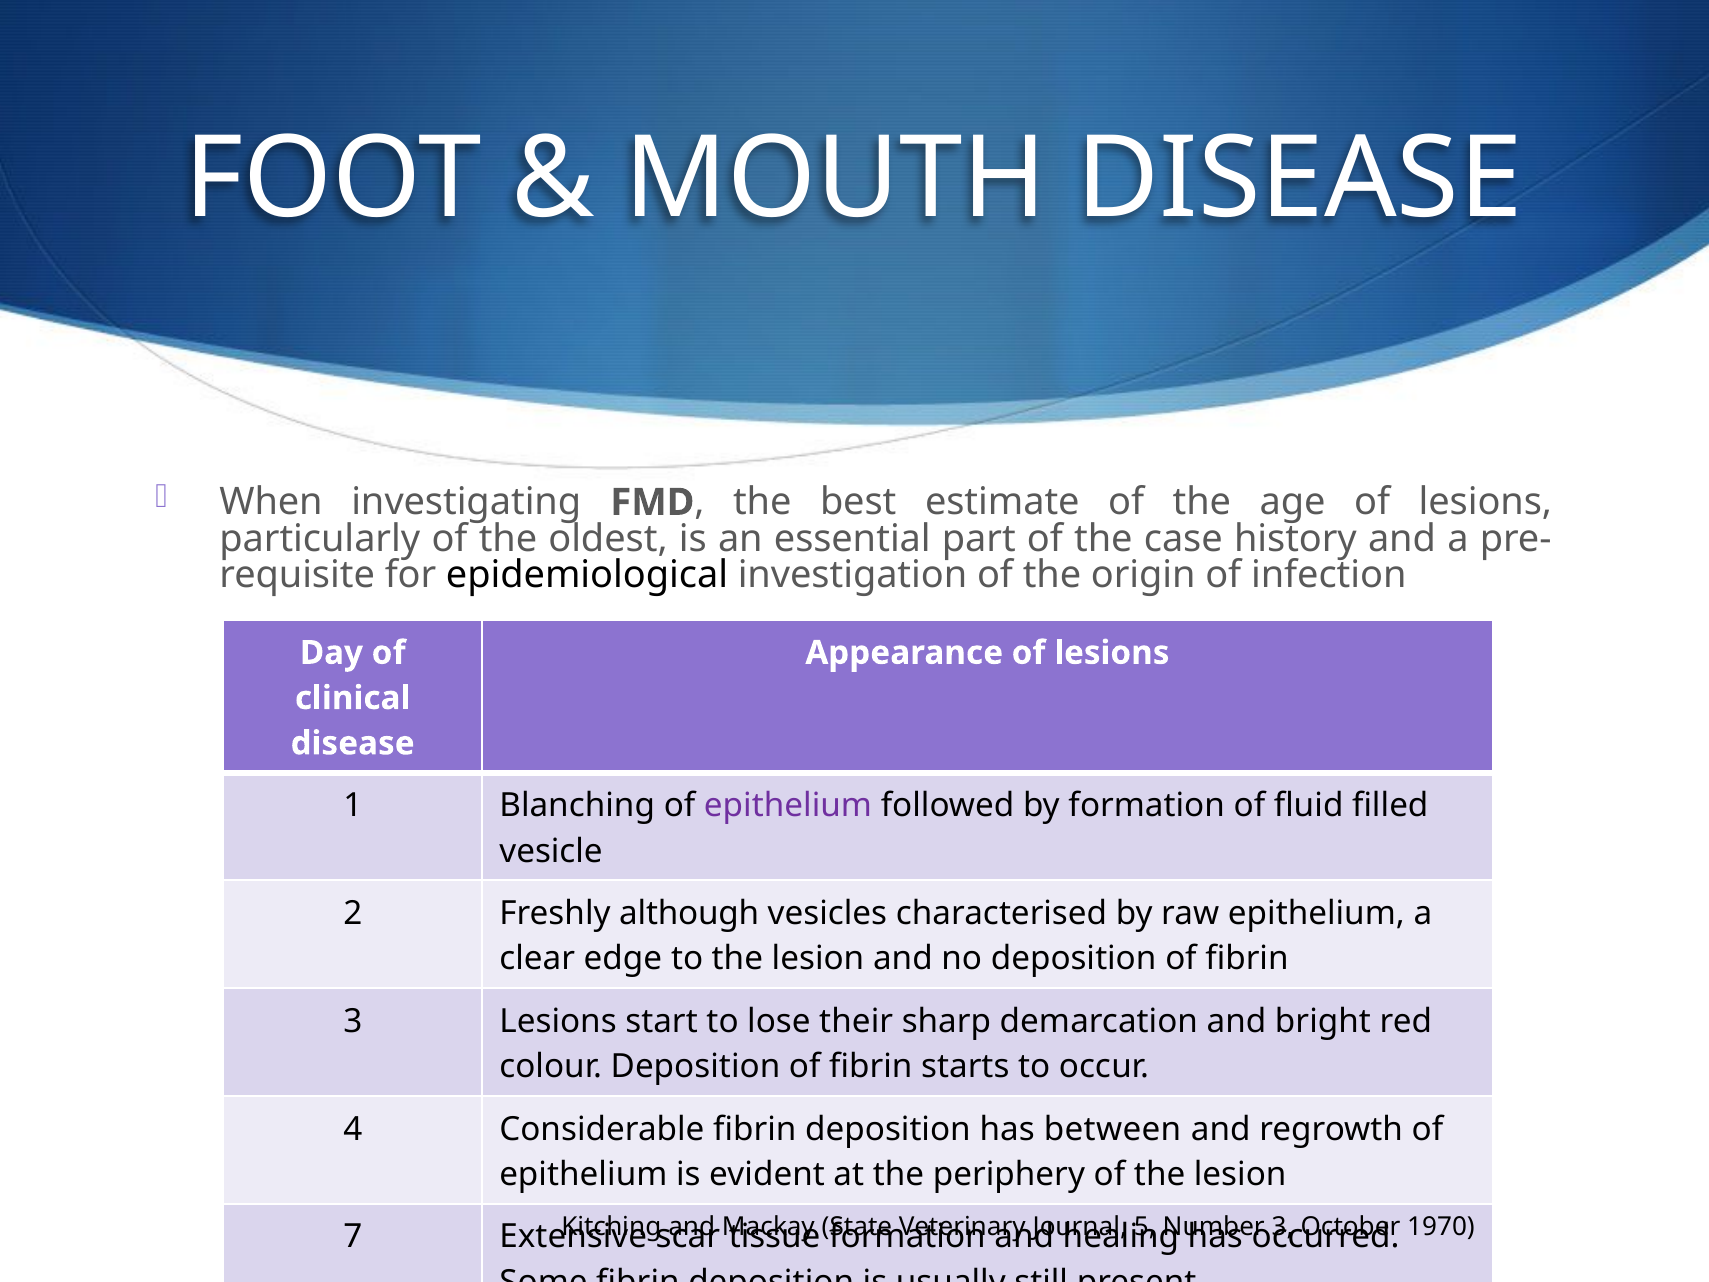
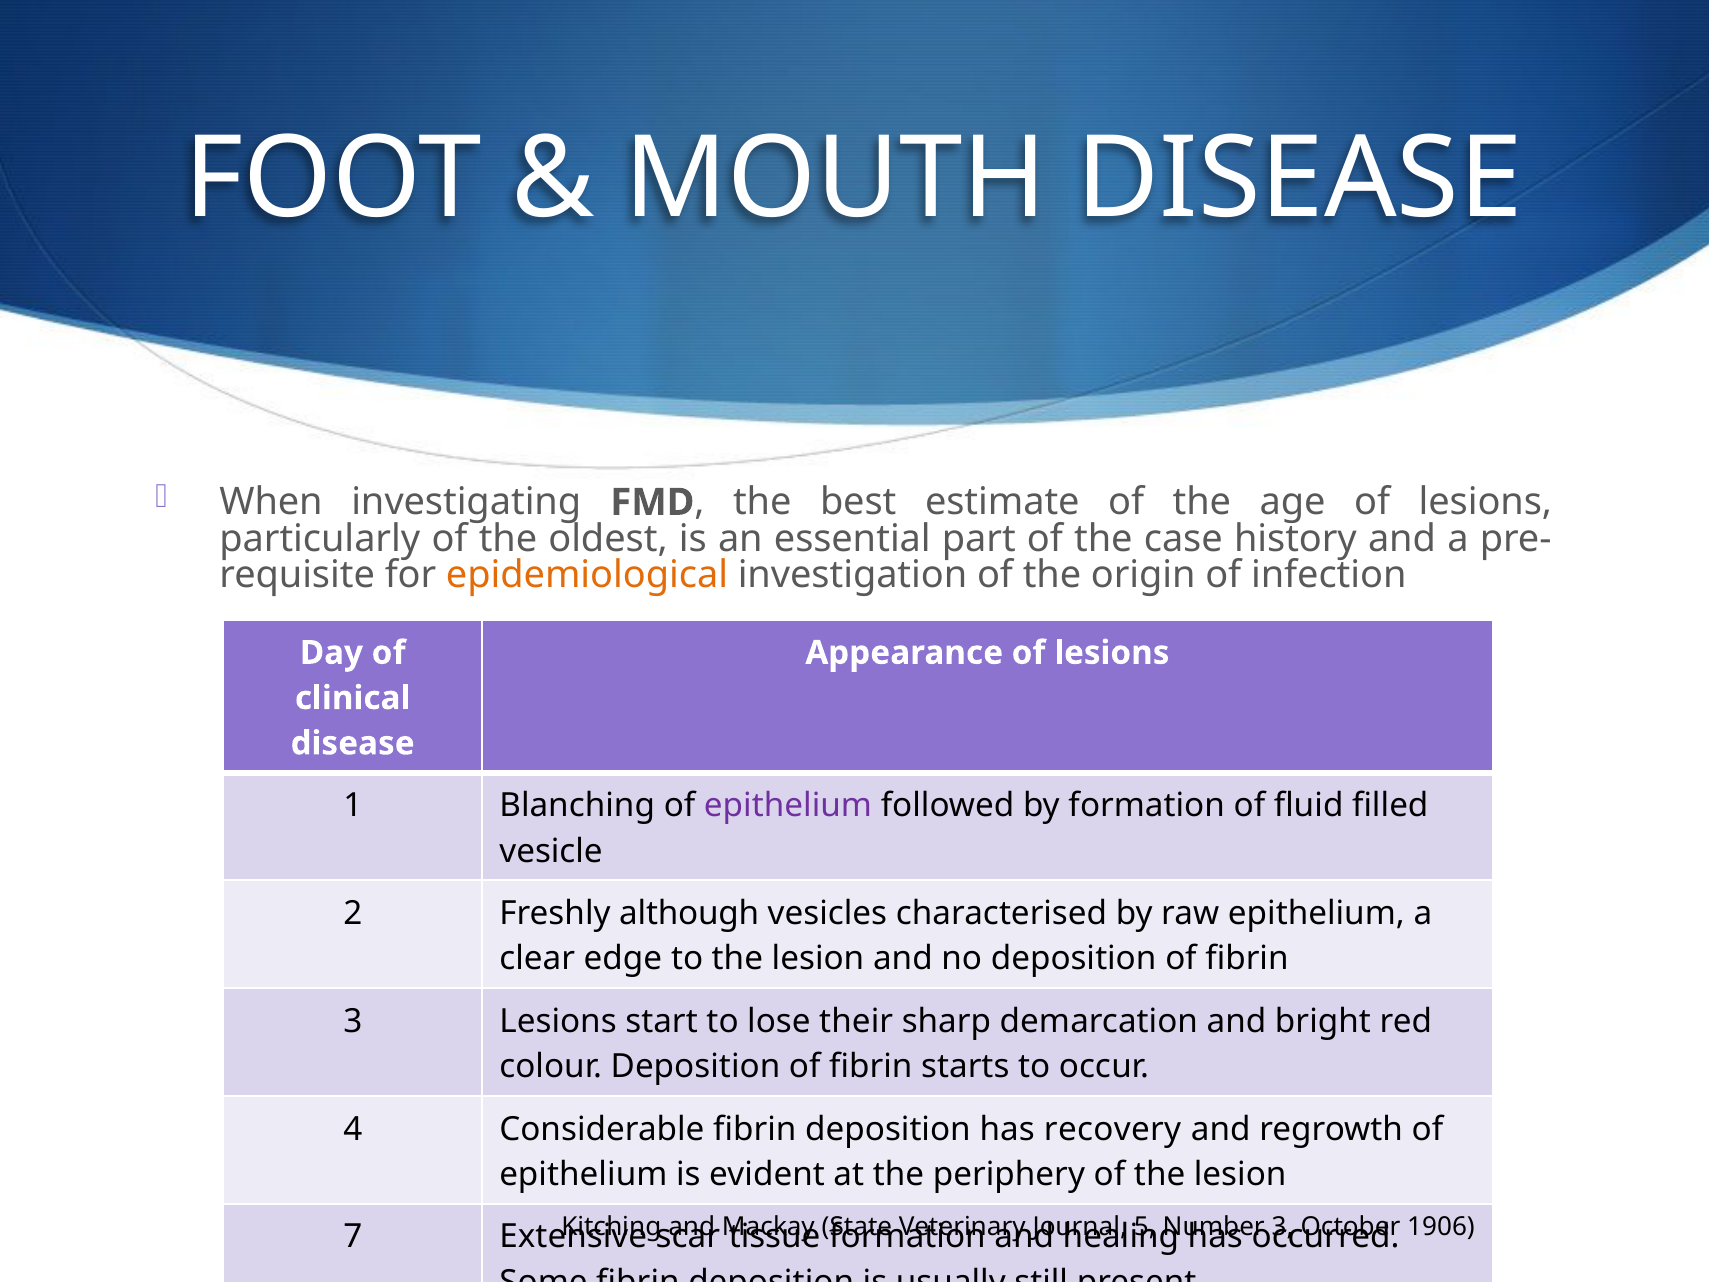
epidemiological colour: black -> orange (587, 575)
between: between -> recovery (1113, 1129)
1970: 1970 -> 1906 (1441, 1227)
